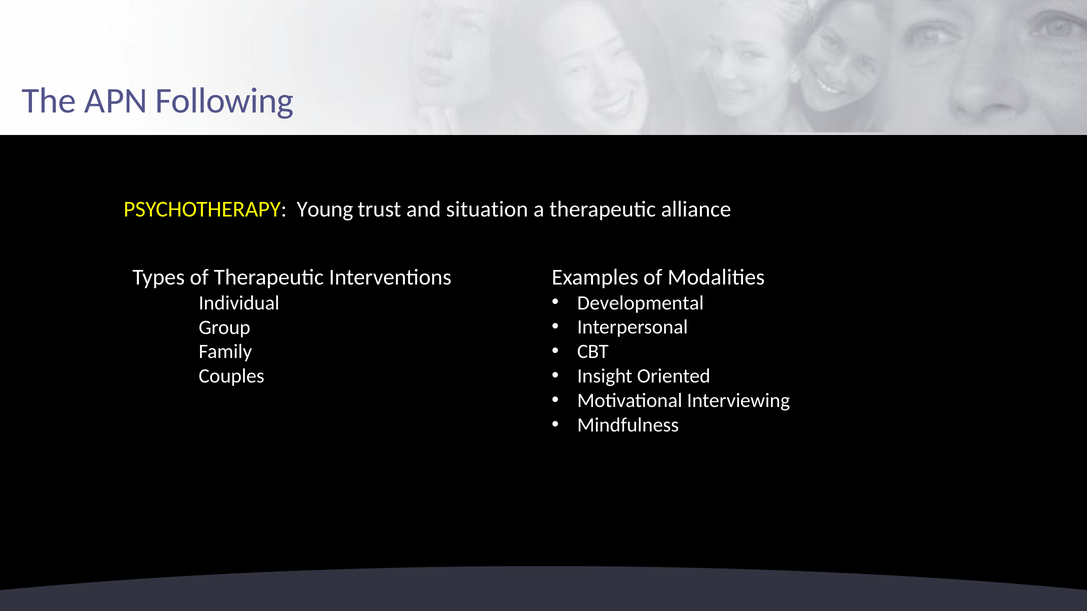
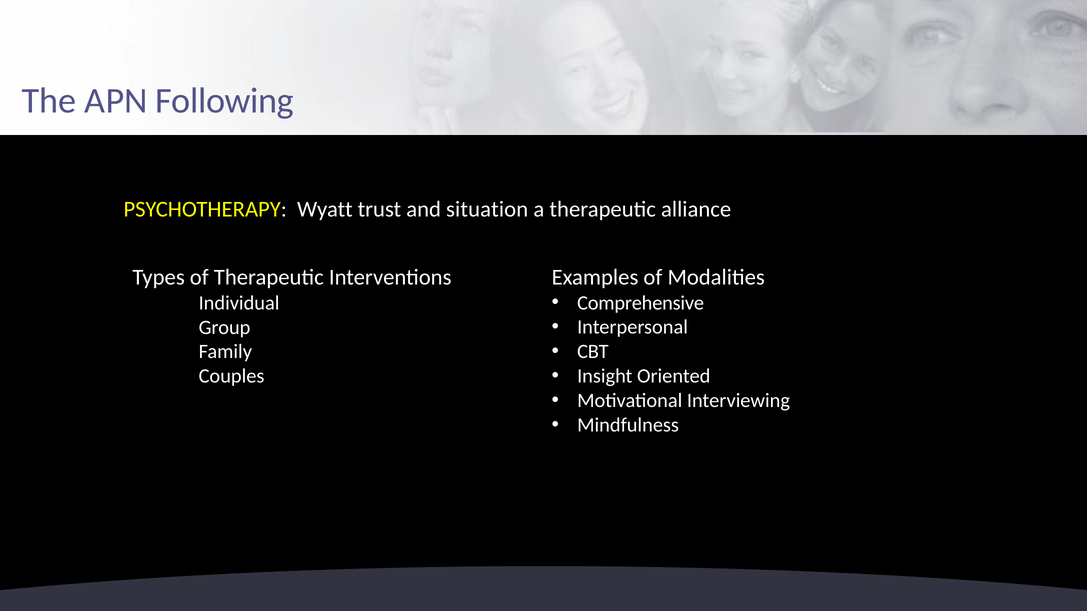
Young: Young -> Wyatt (325, 209)
Developmental: Developmental -> Comprehensive (641, 303)
